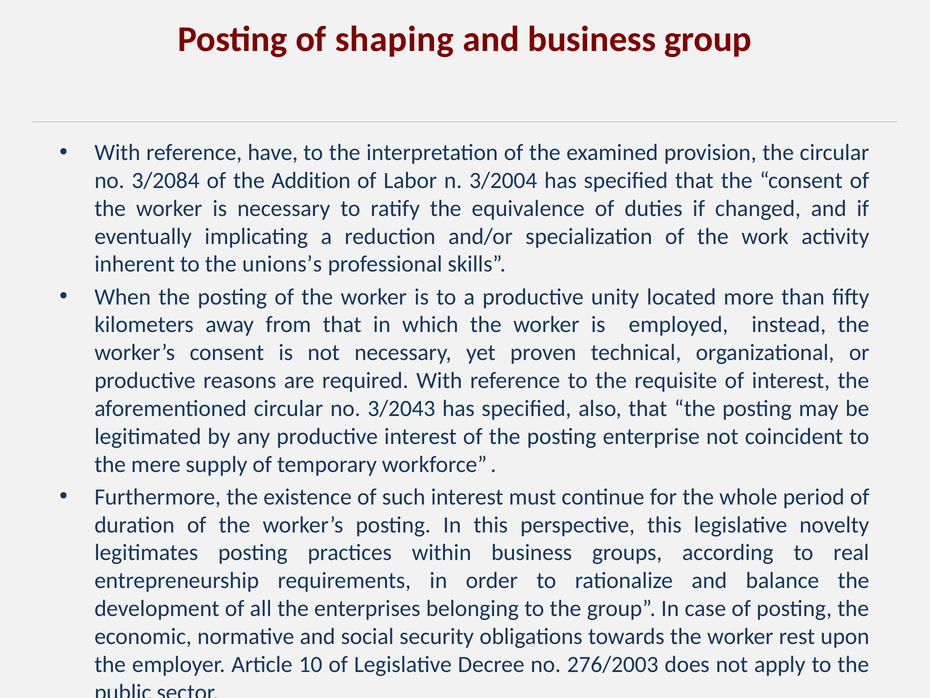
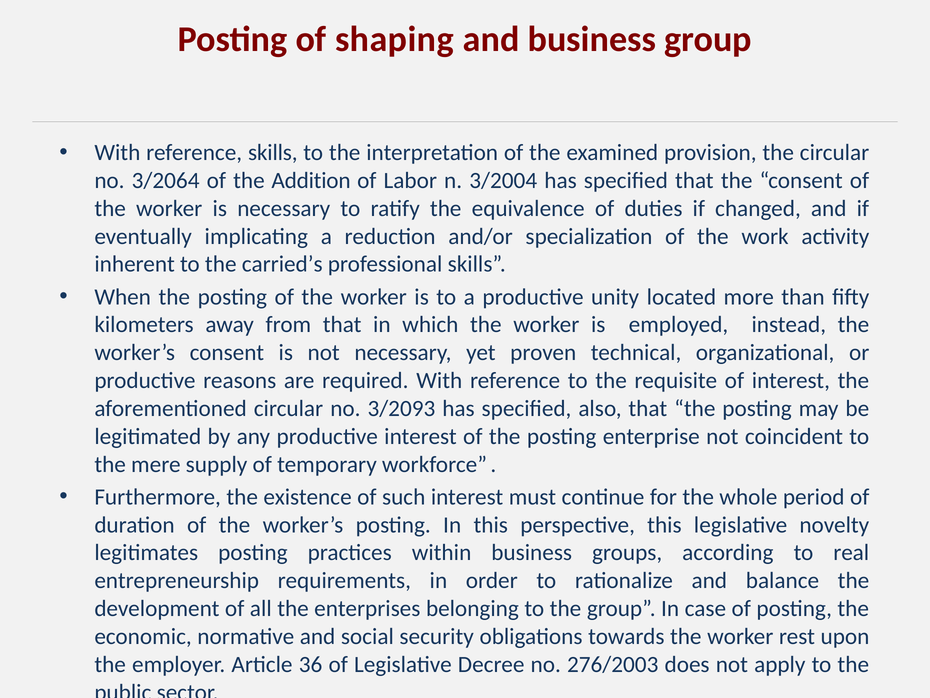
reference have: have -> skills (273, 152)
3/2084: 3/2084 -> 3/2064 (166, 180)
unions’s: unions’s -> carried’s (282, 264)
3/2043: 3/2043 -> 3/2093 (401, 408)
10: 10 -> 36 (311, 664)
